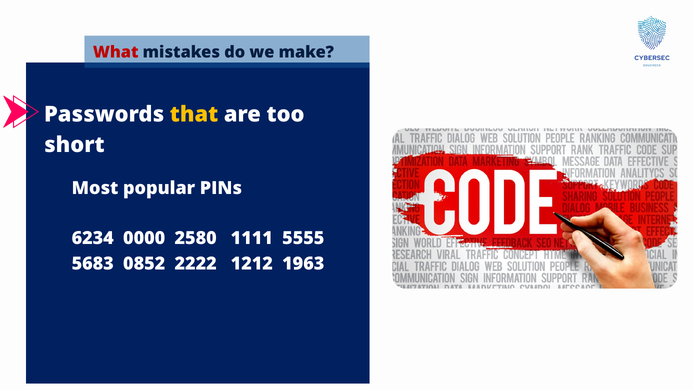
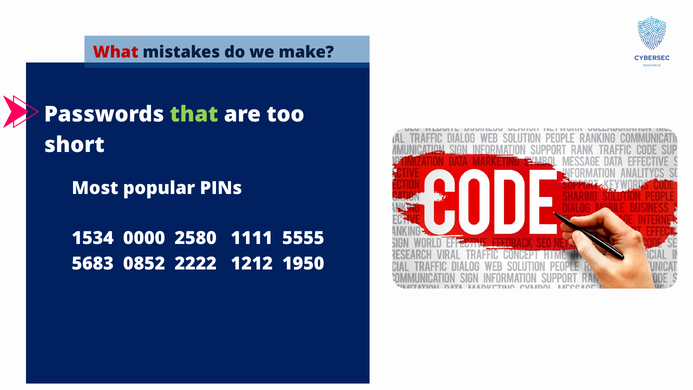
that colour: yellow -> light green (194, 114)
6234: 6234 -> 1534 (93, 238)
1963: 1963 -> 1950 (303, 264)
